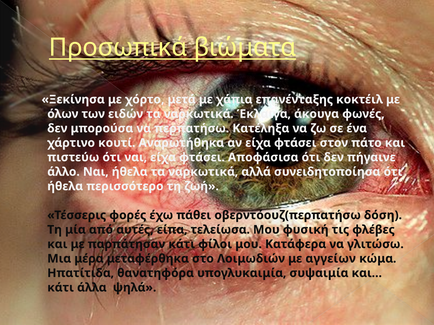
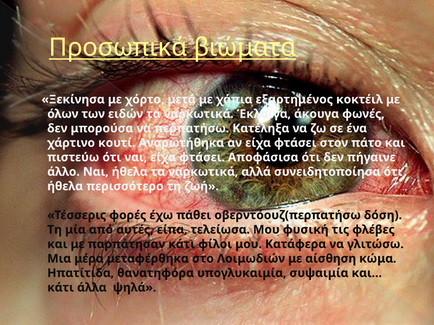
επανένταξης: επανένταξης -> εξαρτημένος (294, 100)
αγγείων: αγγείων -> αίσθηση (331, 259)
